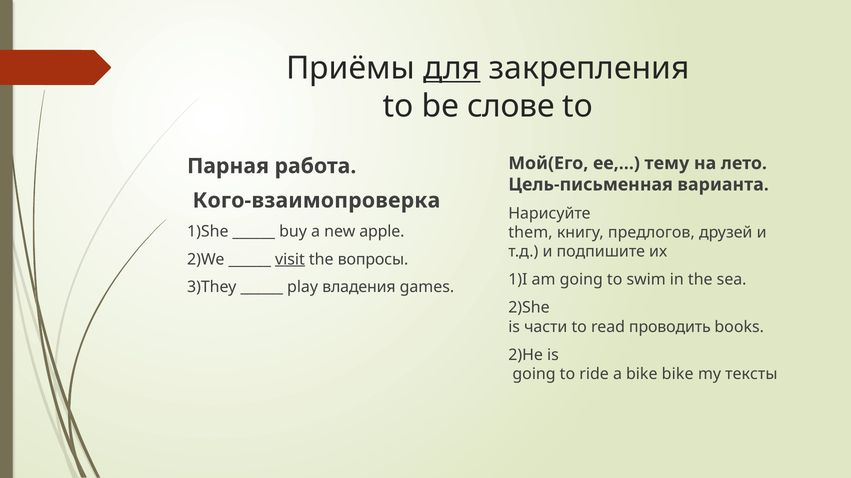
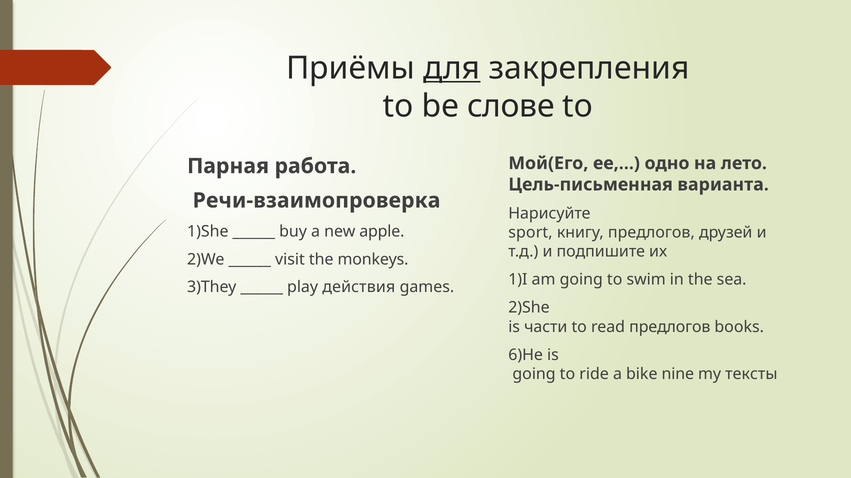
тему: тему -> одно (667, 164)
Кого-взаимопроверка: Кого-взаимопроверка -> Речи-взаимопроверка (317, 201)
them: them -> sport (530, 233)
visit underline: present -> none (290, 260)
вопросы: вопросы -> monkeys (373, 260)
владения: владения -> действия (359, 288)
read проводить: проводить -> предлогов (670, 327)
2)He: 2)He -> 6)He (526, 355)
bike bike: bike -> nine (678, 374)
